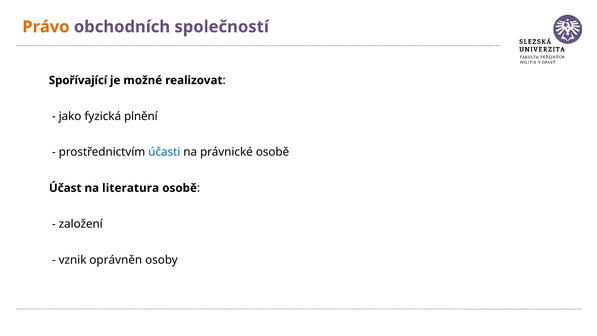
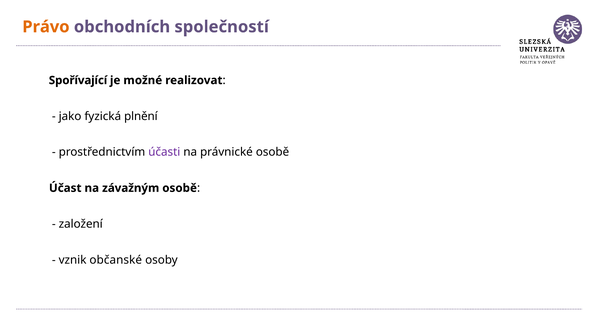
účasti colour: blue -> purple (164, 152)
literatura: literatura -> závažným (131, 188)
oprávněn: oprávněn -> občanské (116, 260)
